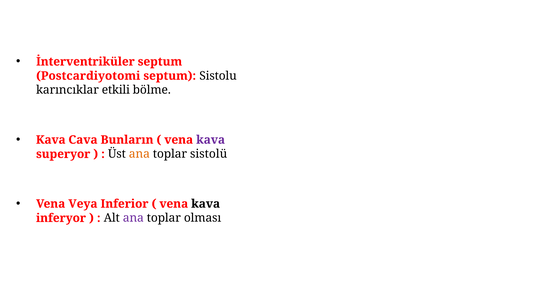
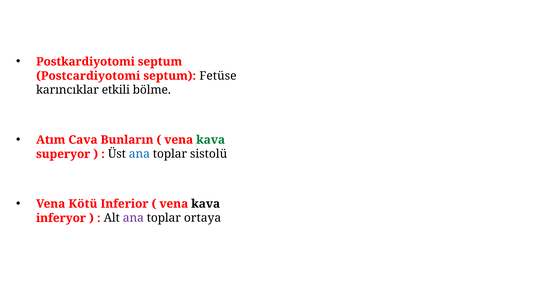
İnterventriküler: İnterventriküler -> Postkardiyotomi (85, 62)
Sistolu: Sistolu -> Fetüse (218, 76)
Kava: Kava -> Atım (51, 140)
kava colour: purple -> green (211, 140)
ana colour: orange -> blue (139, 154)
Veya: Veya -> Kötü (83, 204)
olması: olması -> ortaya (203, 218)
